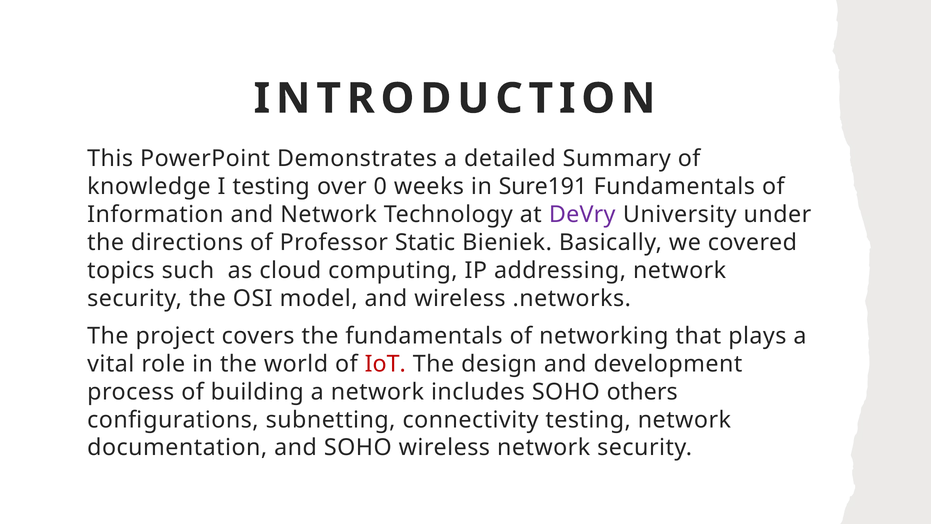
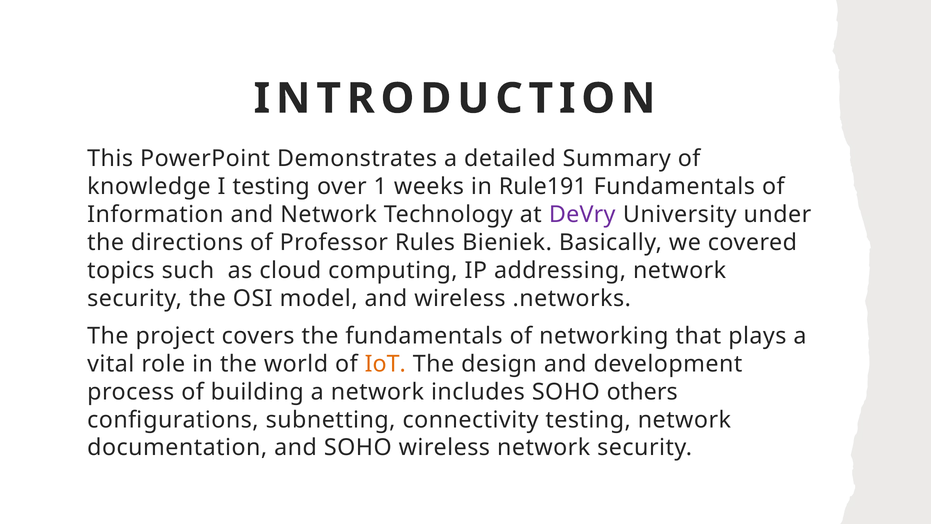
0: 0 -> 1 (380, 186)
Sure191: Sure191 -> Rule191 (543, 186)
Static: Static -> Rules (425, 242)
IoT colour: red -> orange (385, 364)
